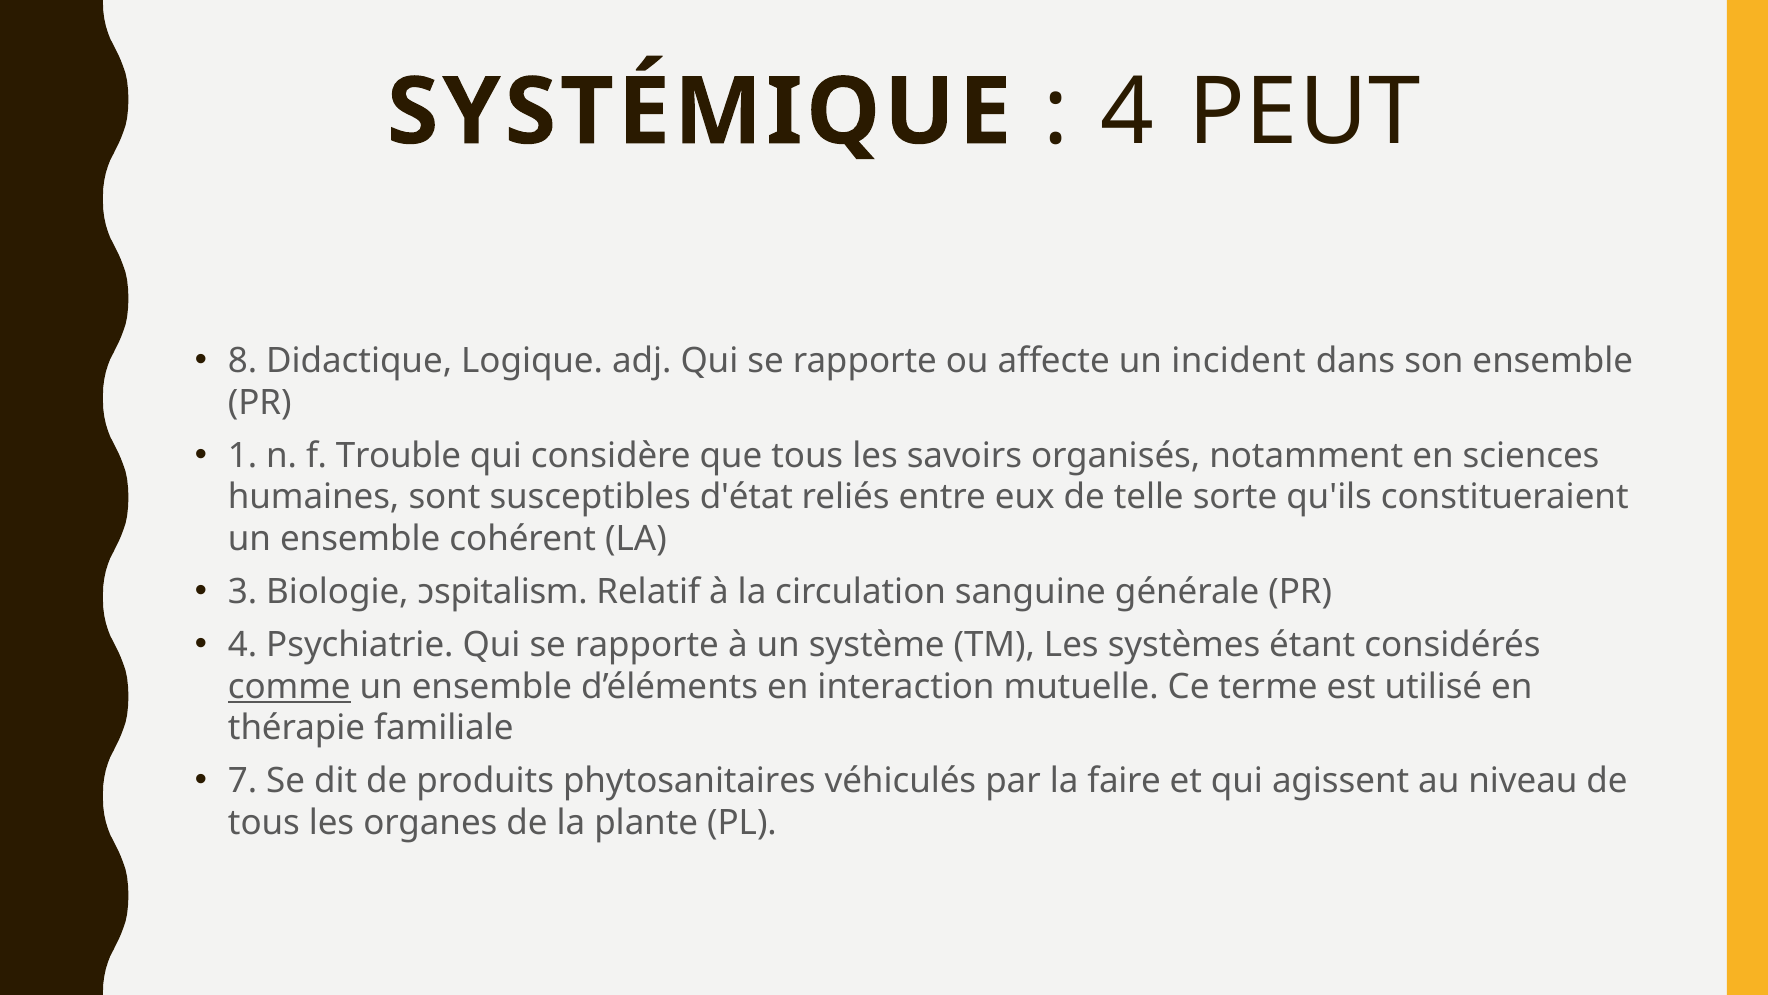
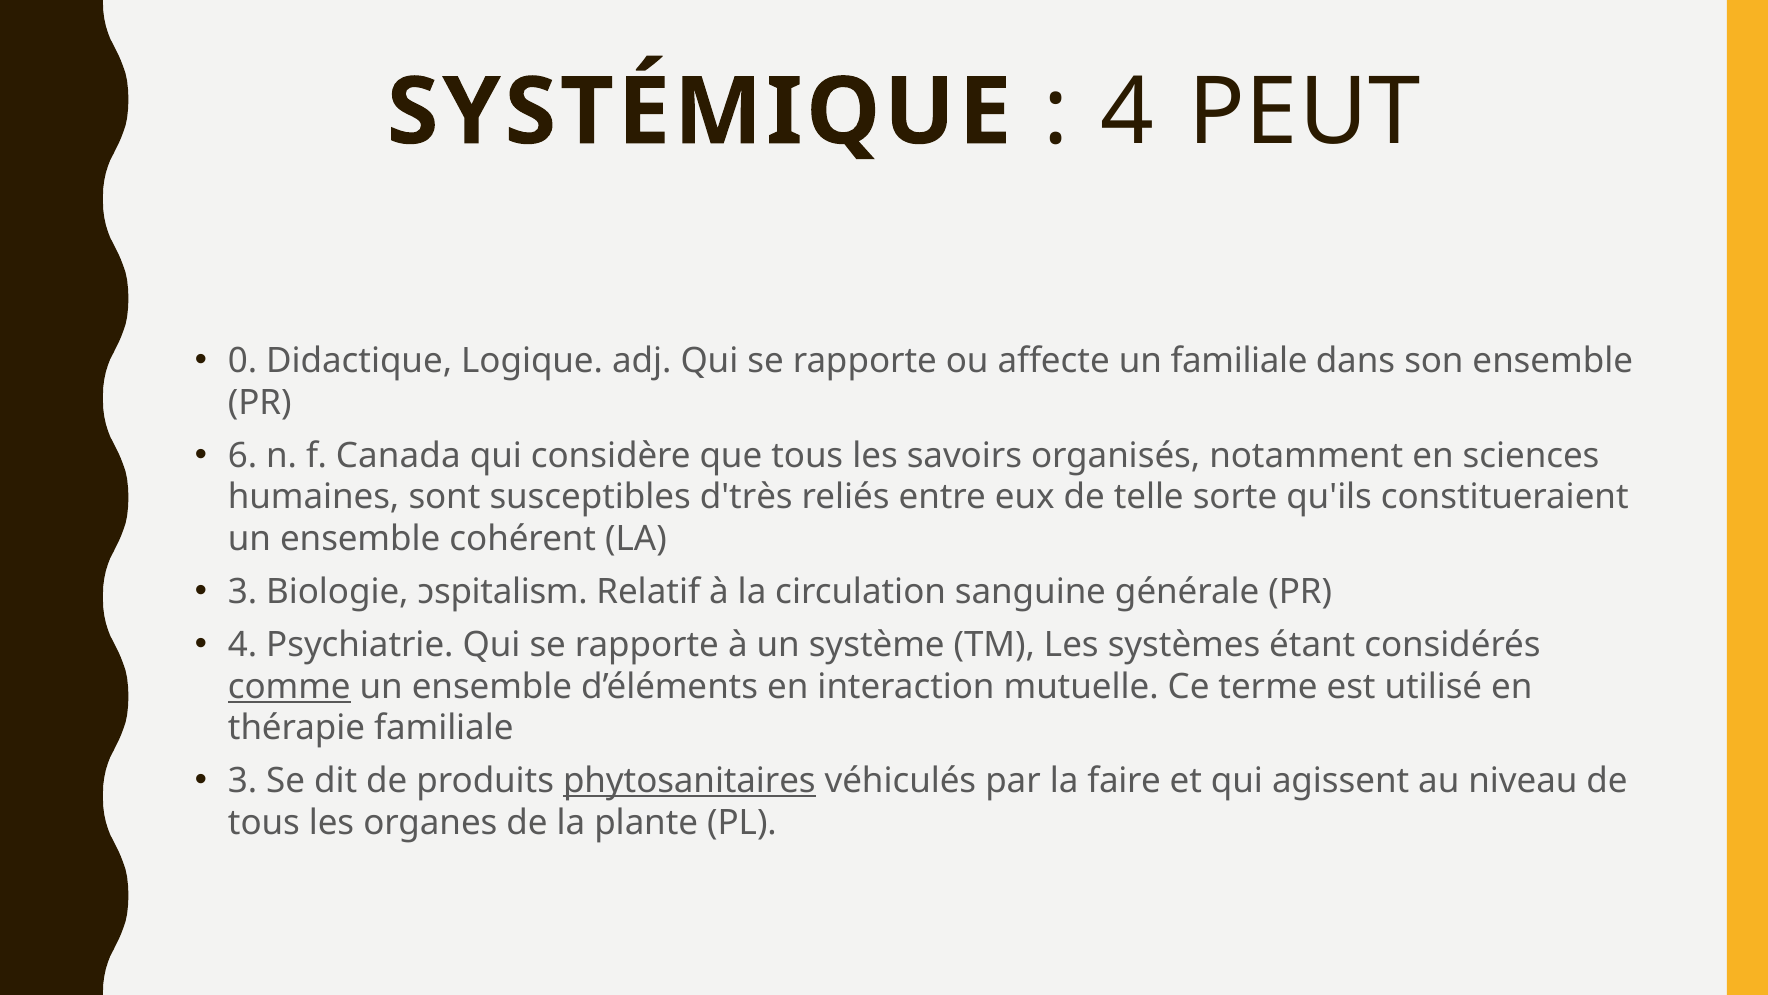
8: 8 -> 0 (243, 361)
un incident: incident -> familiale (1239, 361)
1: 1 -> 6 (243, 456)
Trouble: Trouble -> Canada (398, 456)
d'état: d'état -> d'très (746, 497)
7: 7 -> 3 (243, 781)
phytosanitaires underline: none -> present (689, 781)
